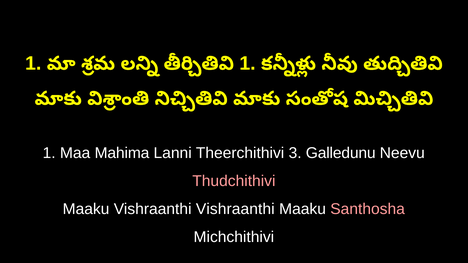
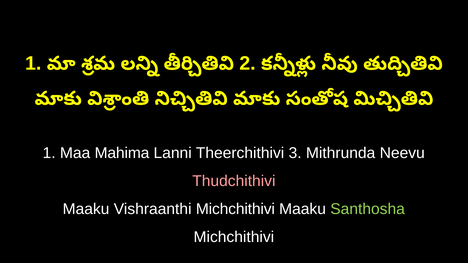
1: 1 -> 2 (247, 63)
Galledunu: Galledunu -> Mithrunda (341, 153)
Vishraanthi Vishraanthi: Vishraanthi -> Michchithivi (235, 209)
Santhosha colour: pink -> light green (368, 209)
